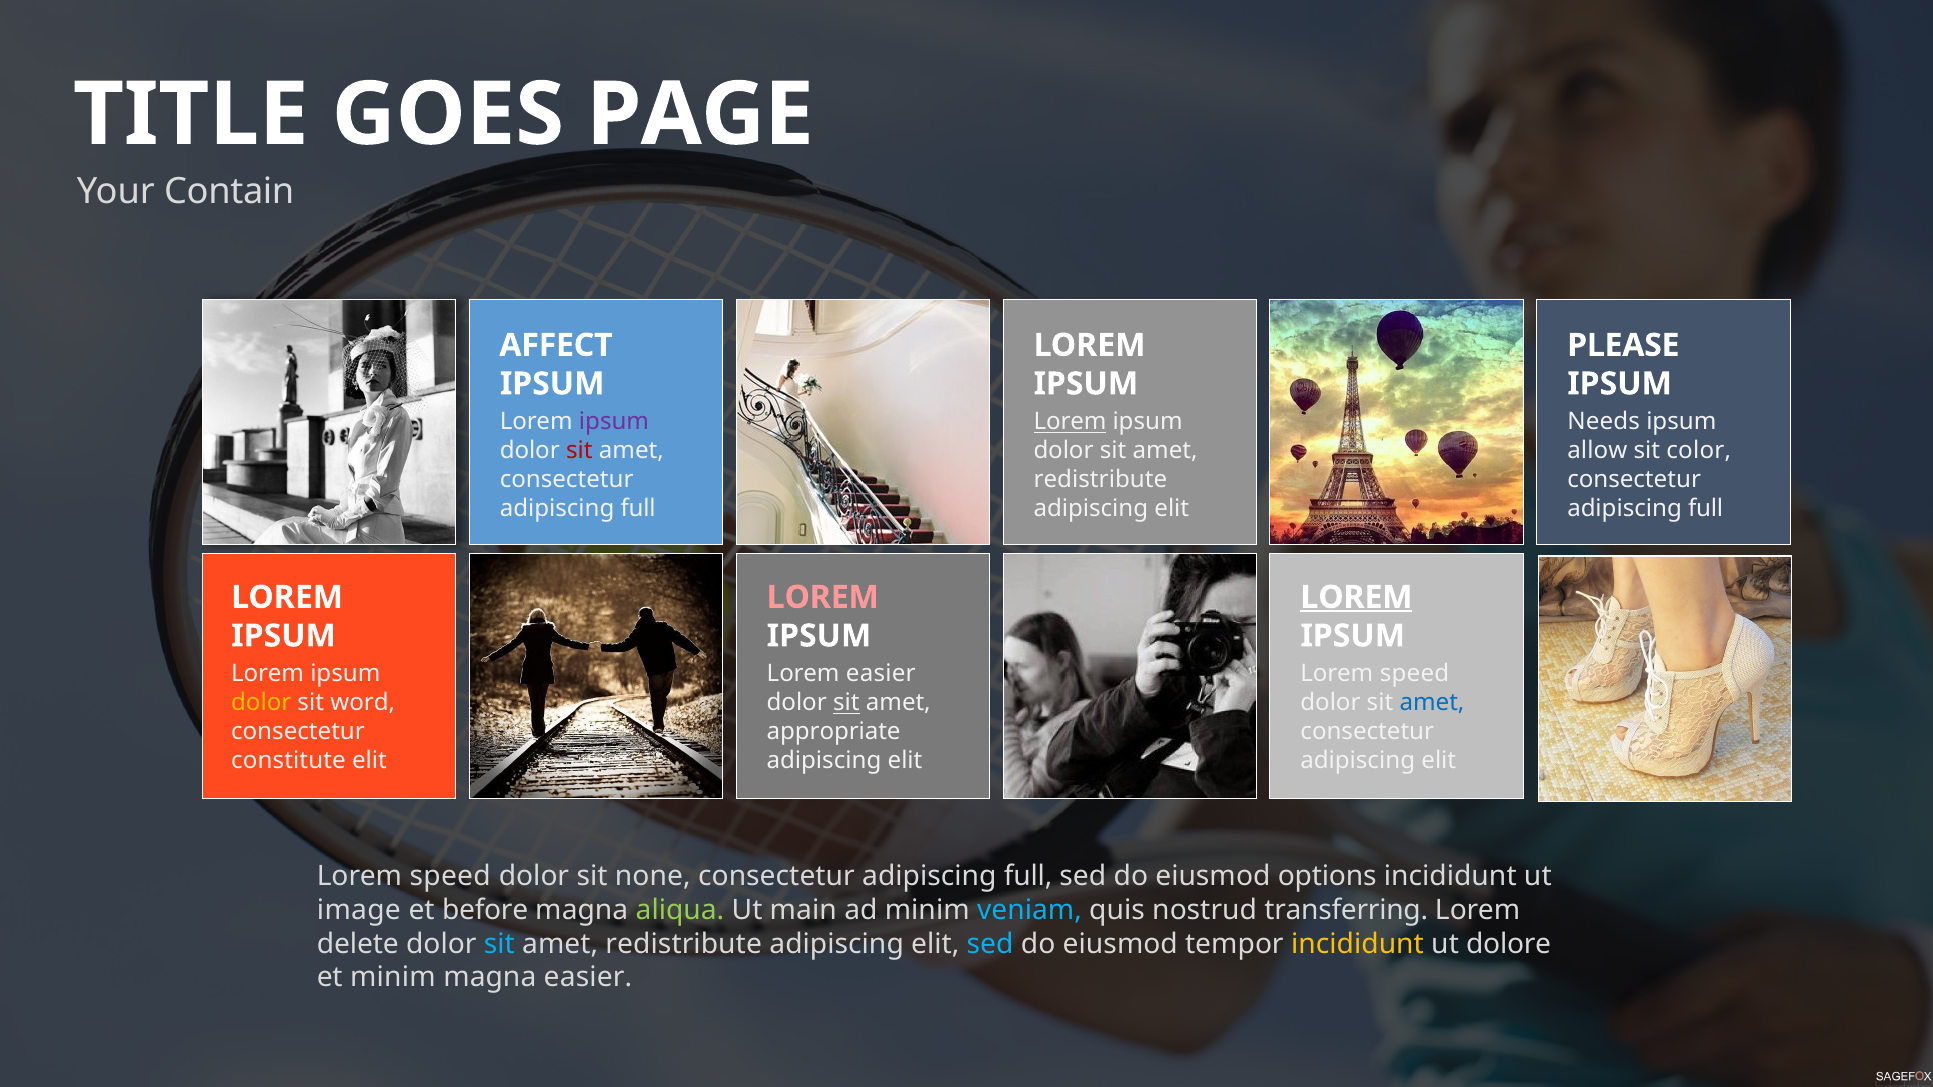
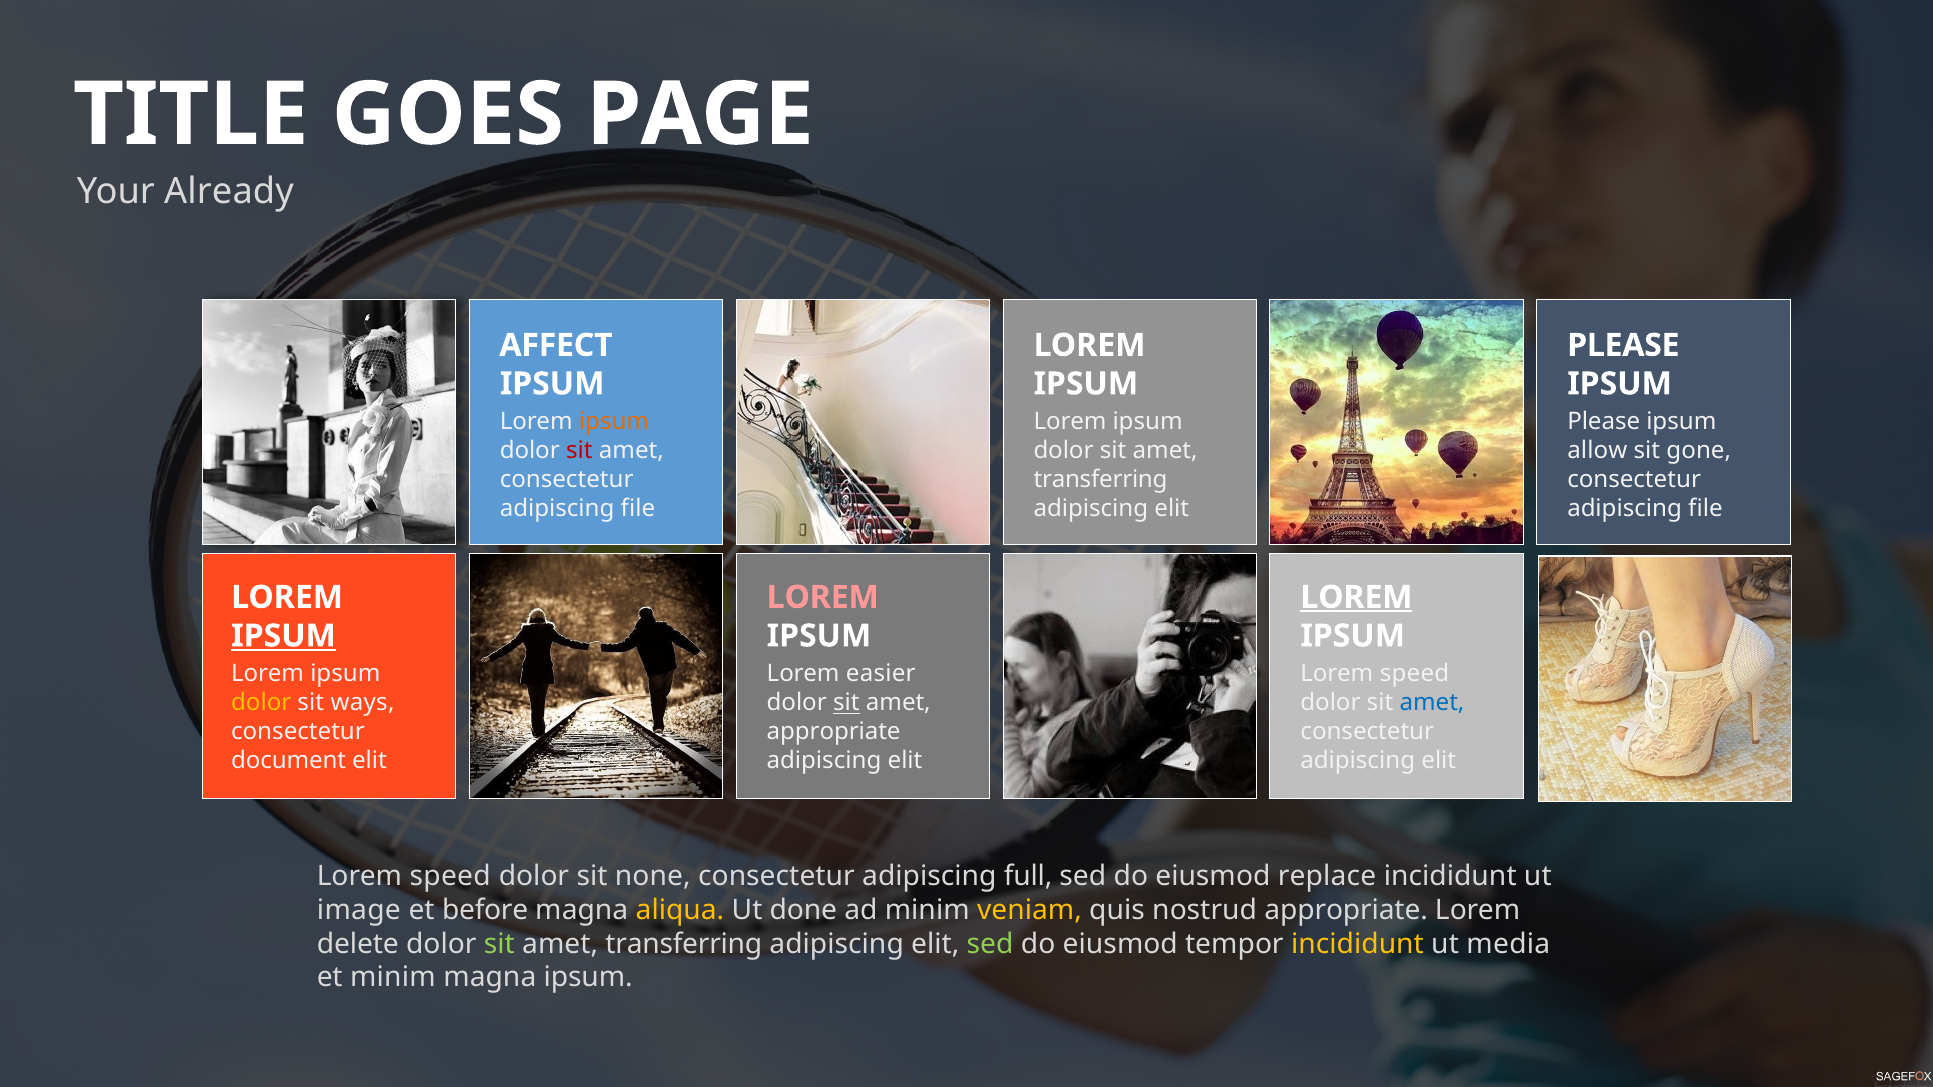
Contain: Contain -> Already (229, 192)
ipsum colour: purple -> orange (614, 422)
Lorem underline: present -> none (1070, 422)
Needs: Needs -> Please (1604, 422)
color: color -> gone (1699, 451)
redistribute: redistribute -> transferring (1101, 480)
full: full -> file (638, 509)
full: full -> file (1705, 509)
IPSUM underline: none -> present (284, 636)
word: word -> ways (363, 703)
constitute: constitute -> document (289, 761)
options: options -> replace (1327, 876)
aliqua colour: light green -> yellow (680, 910)
main: main -> done (803, 910)
veniam colour: light blue -> yellow (1030, 910)
nostrud transferring: transferring -> appropriate (1346, 910)
sit colour: light blue -> light green (499, 944)
redistribute: redistribute -> transferring (684, 944)
sed colour: light blue -> light green (990, 944)
dolore: dolore -> media (1508, 944)
magna easier: easier -> ipsum (588, 978)
